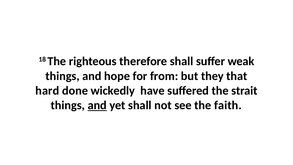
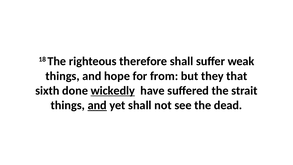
hard: hard -> sixth (47, 91)
wickedly underline: none -> present (113, 91)
faith: faith -> dead (228, 105)
